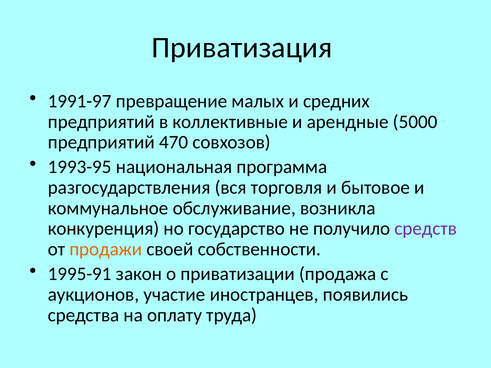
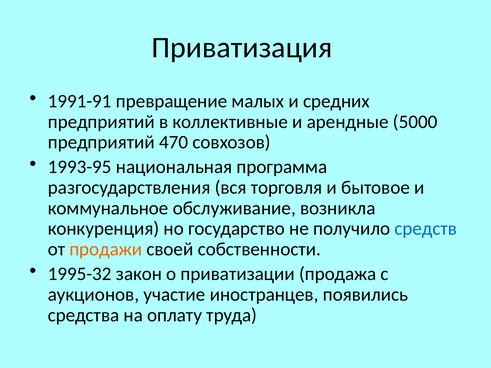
1991-97: 1991-97 -> 1991-91 (80, 101)
средств colour: purple -> blue (426, 229)
1995-91: 1995-91 -> 1995-32 (80, 274)
